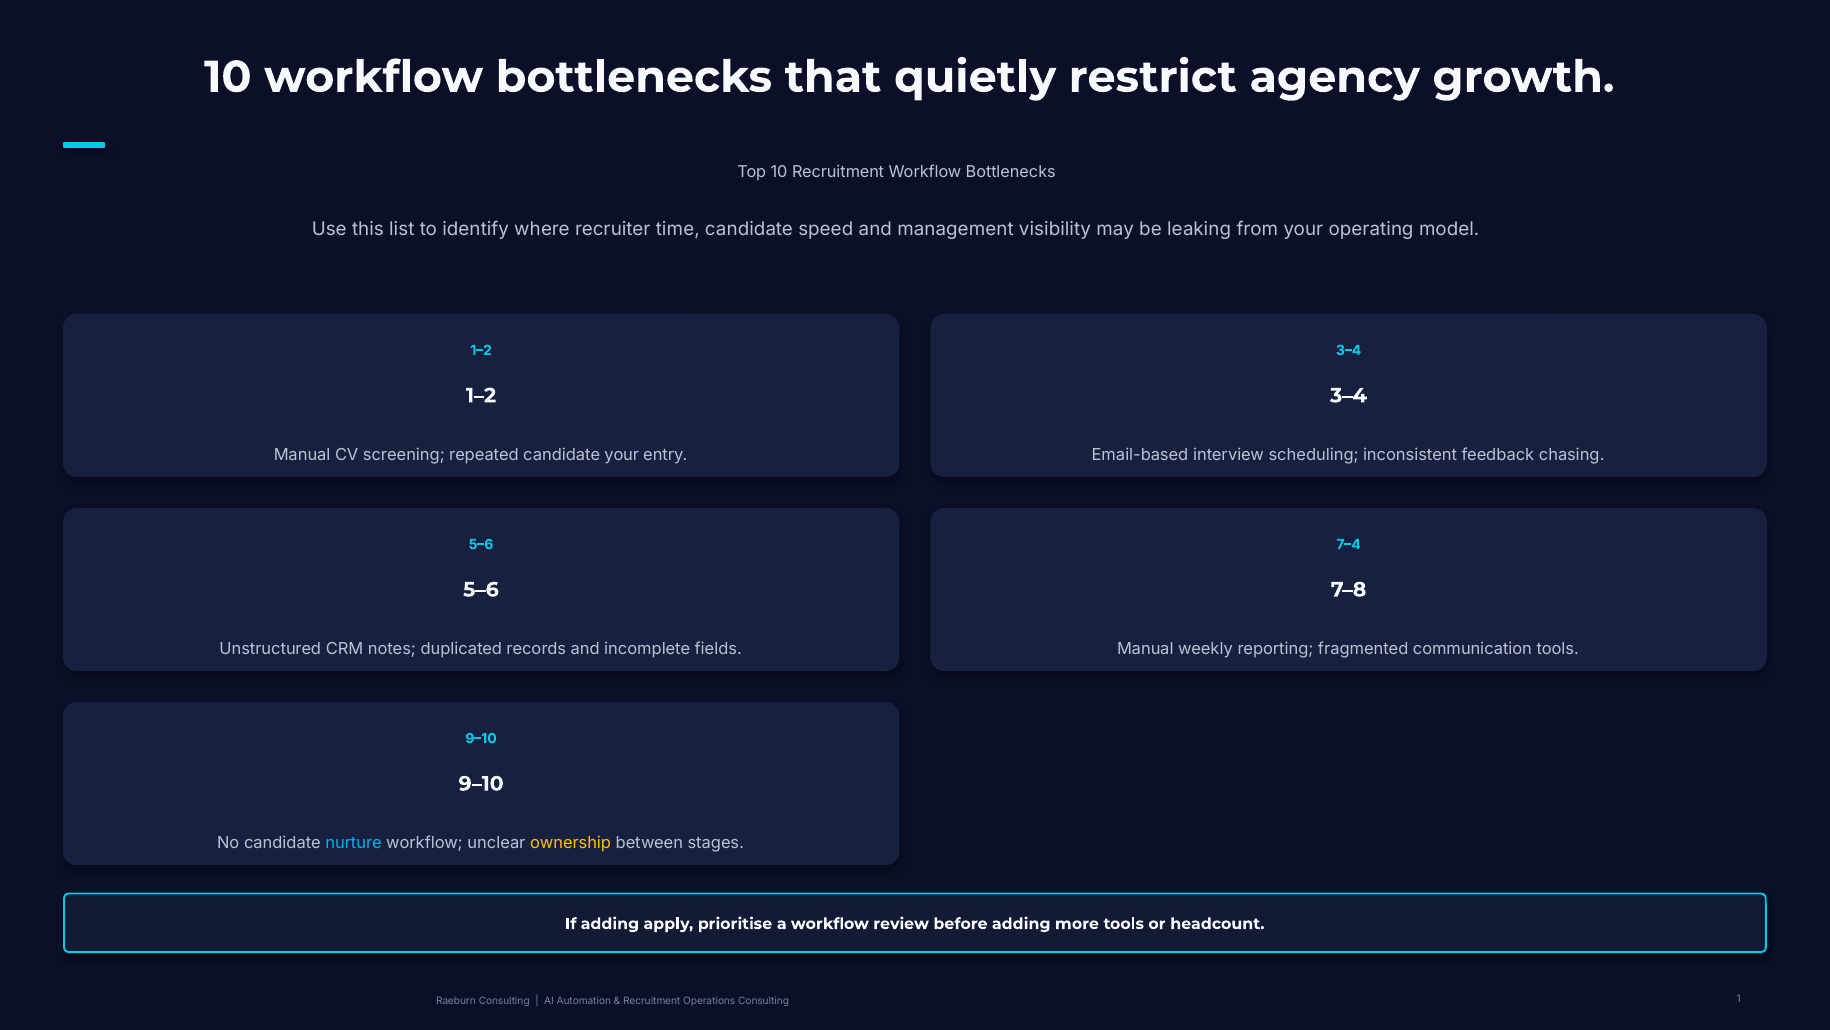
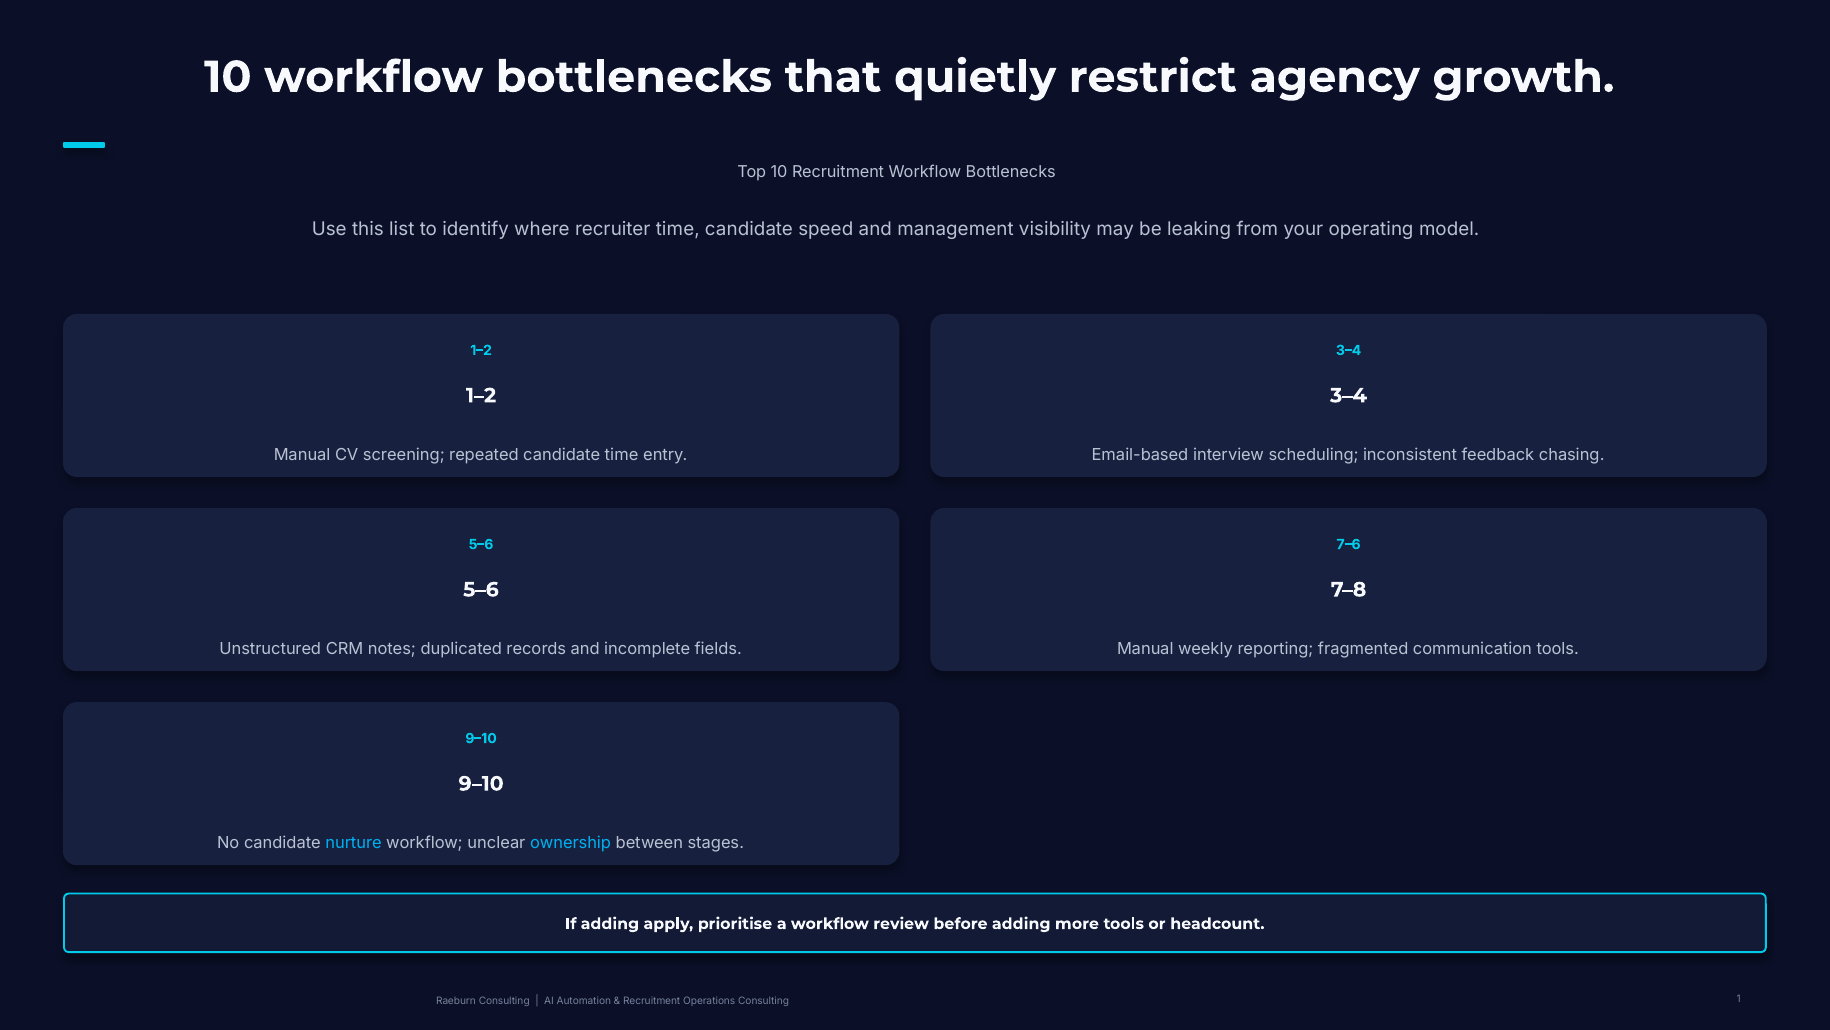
candidate your: your -> time (622, 455)
7–4: 7–4 -> 7–6 (1349, 544)
ownership colour: yellow -> light blue (571, 842)
